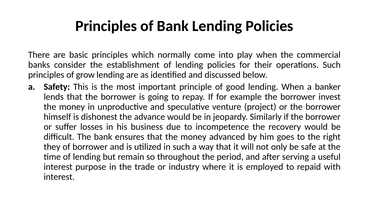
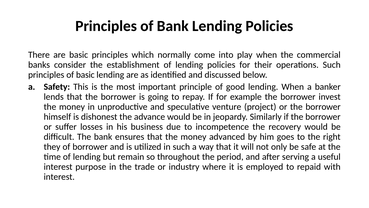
of grow: grow -> basic (85, 75)
